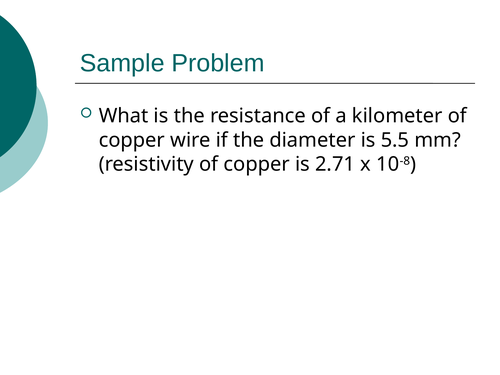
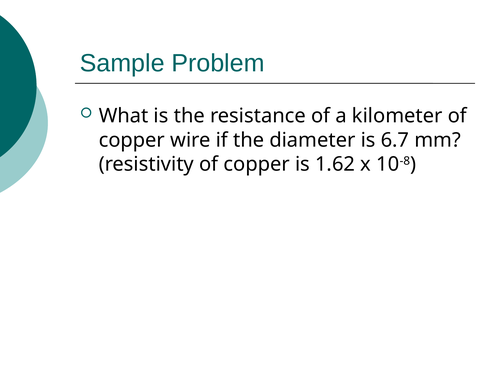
5.5: 5.5 -> 6.7 (395, 140)
2.71: 2.71 -> 1.62 (335, 164)
